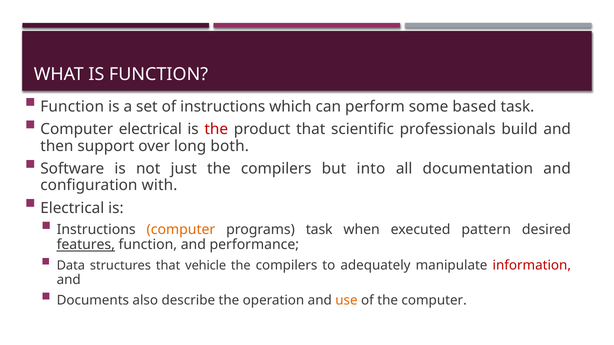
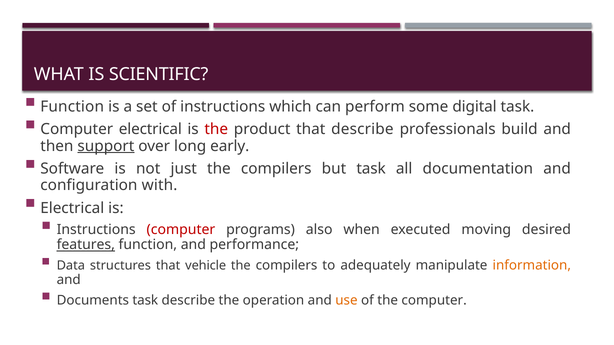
IS FUNCTION: FUNCTION -> SCIENTIFIC (159, 75)
based: based -> digital (475, 107)
that scientific: scientific -> describe (362, 130)
support underline: none -> present (106, 146)
both: both -> early (230, 146)
but into: into -> task (371, 169)
computer colour: orange -> red (181, 230)
programs task: task -> also (319, 230)
pattern: pattern -> moving (486, 230)
information colour: red -> orange (532, 266)
Documents also: also -> task (145, 301)
